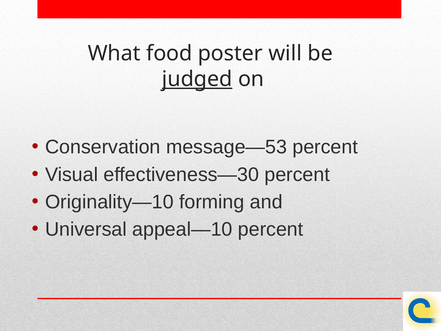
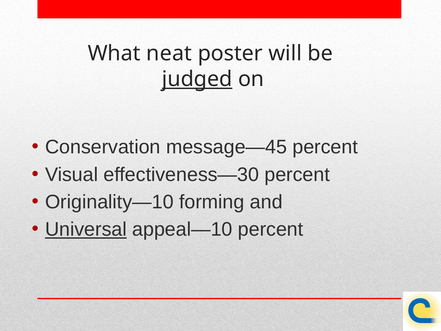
food: food -> neat (169, 53)
message—53: message—53 -> message—45 (227, 147)
Universal underline: none -> present (86, 229)
